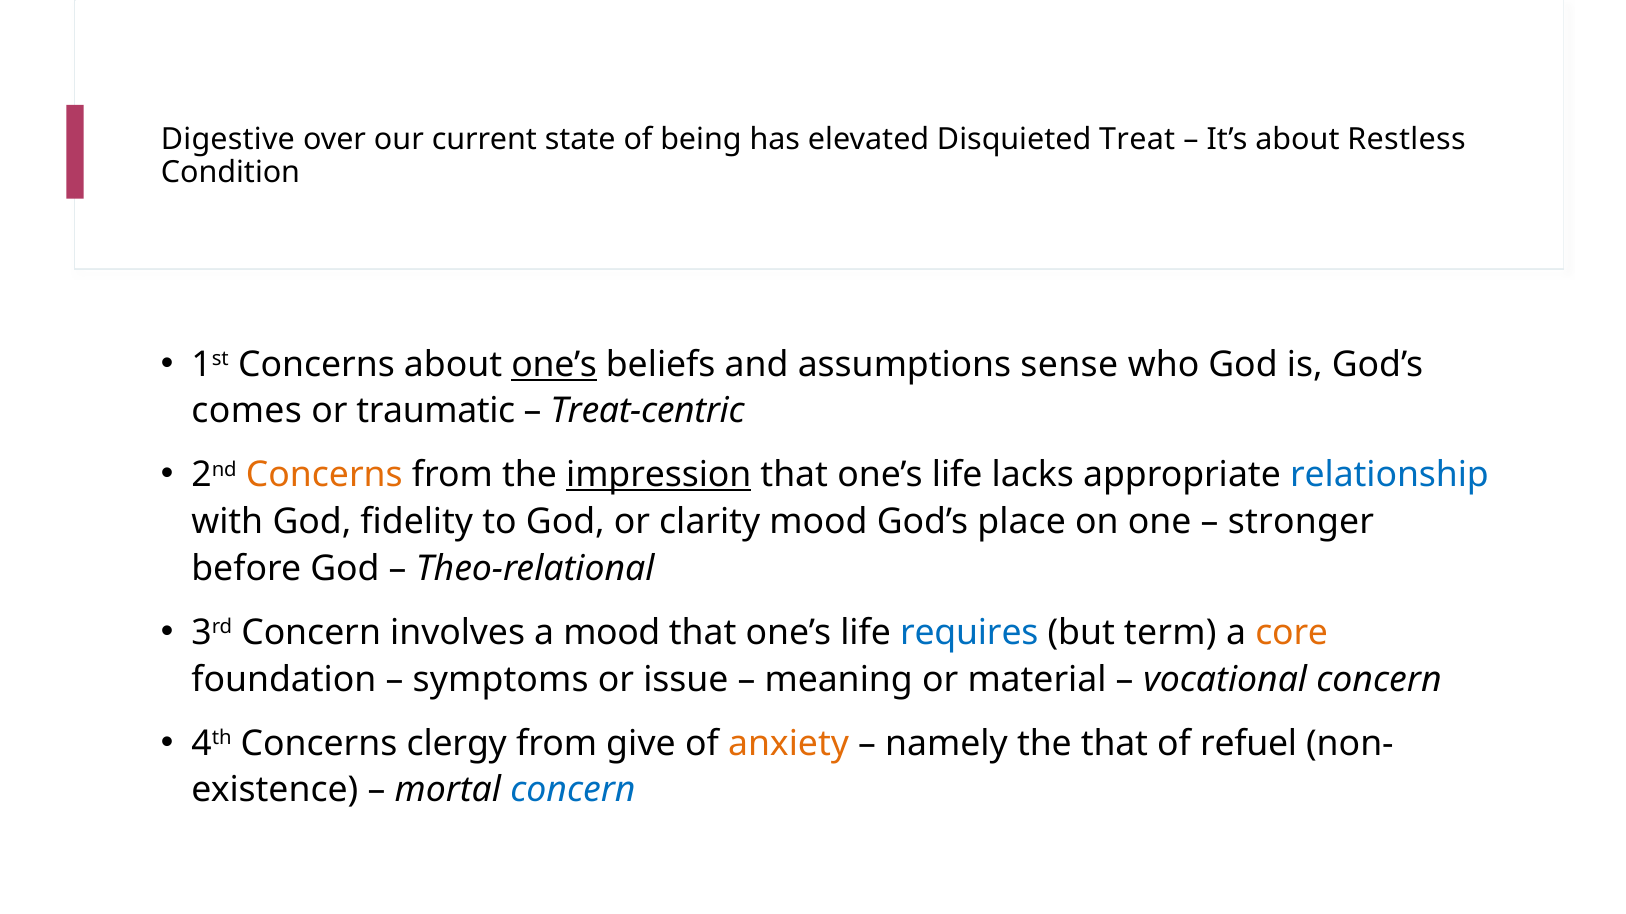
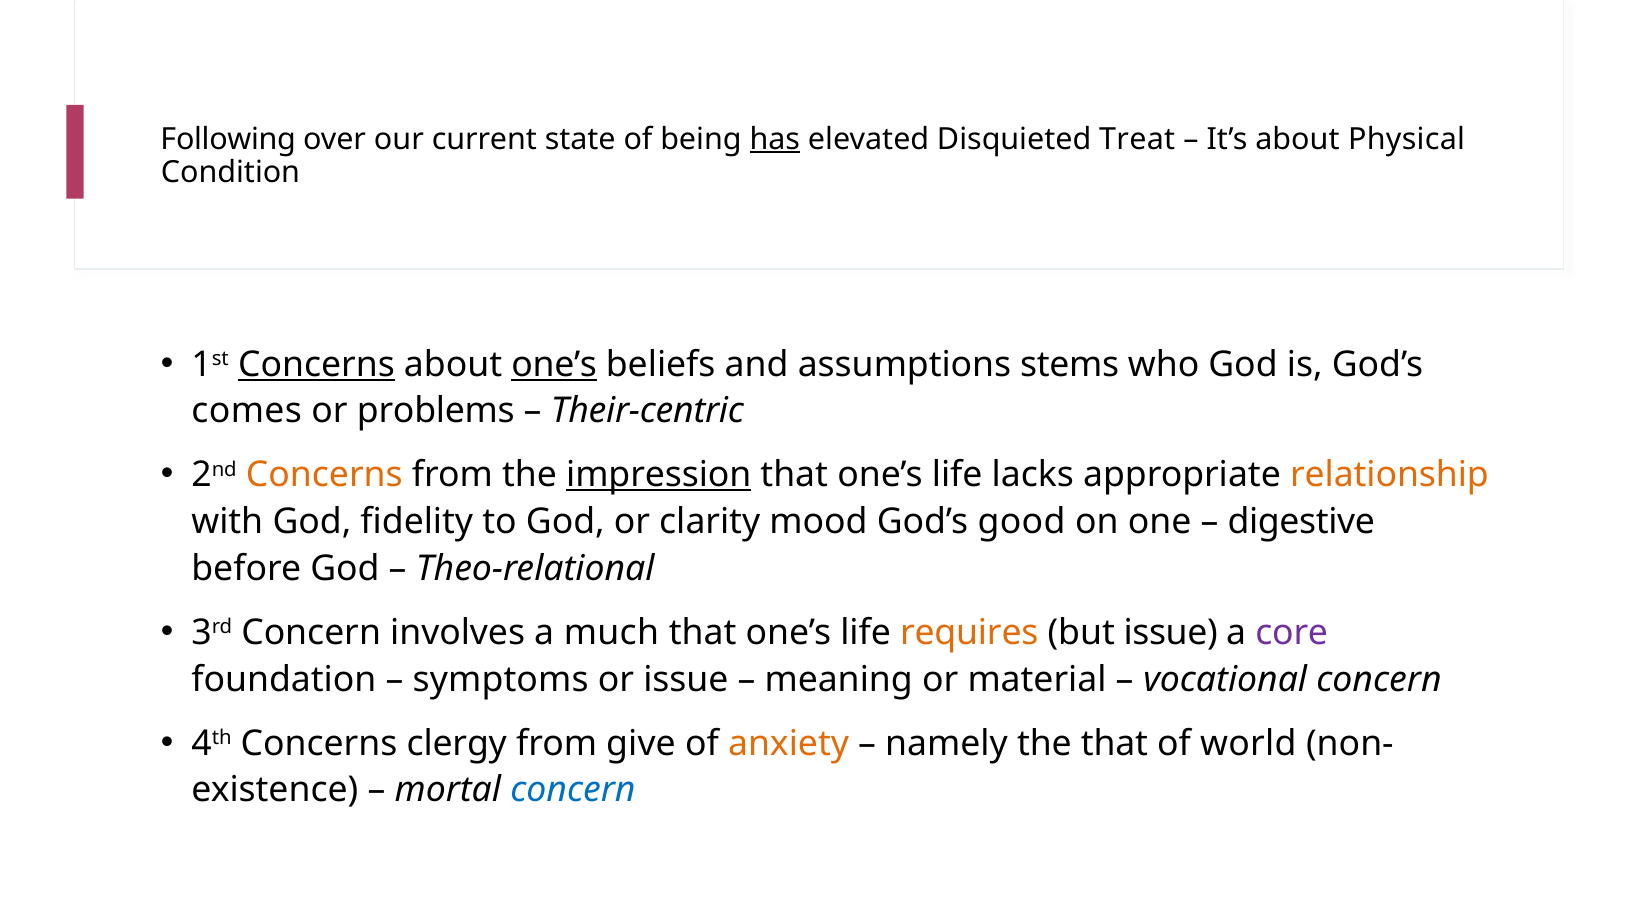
Digestive: Digestive -> Following (228, 139)
has underline: none -> present (775, 139)
Restless: Restless -> Physical (1407, 139)
Concerns underline: none -> present (316, 365)
sense: sense -> stems (1070, 365)
traumatic: traumatic -> problems (436, 412)
Treat-centric: Treat-centric -> Their-centric (647, 412)
relationship colour: blue -> orange (1389, 475)
place: place -> good (1022, 522)
stronger: stronger -> digestive (1301, 522)
a mood: mood -> much (611, 633)
requires colour: blue -> orange (969, 633)
but term: term -> issue (1171, 633)
core colour: orange -> purple (1292, 633)
refuel: refuel -> world (1248, 744)
